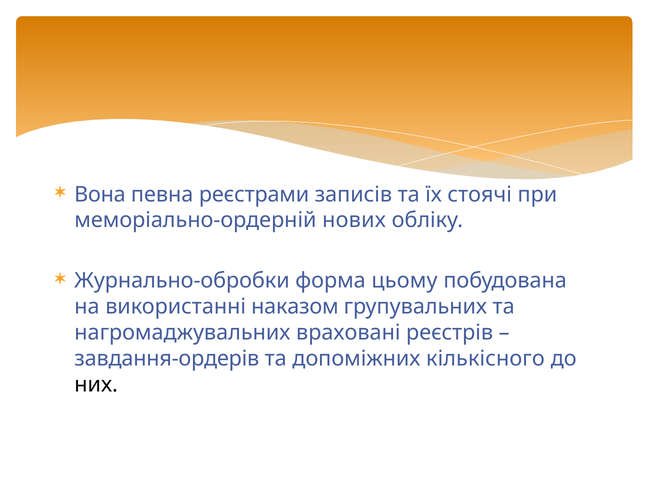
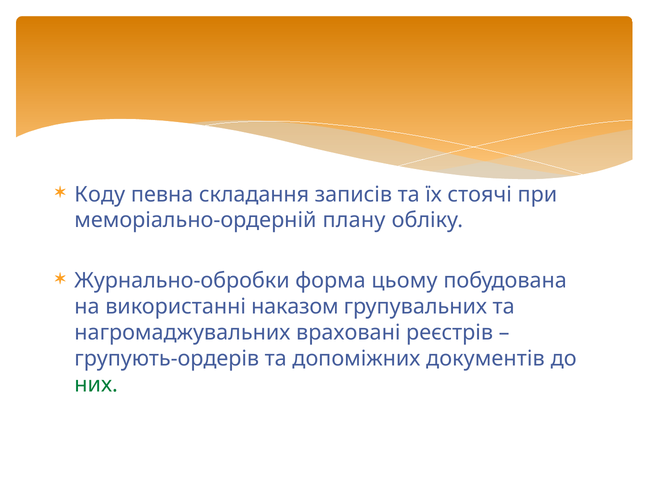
Вона: Вона -> Коду (100, 194)
реєстрами: реєстрами -> складання (254, 194)
нових: нових -> плану (354, 220)
завдання-ордерів: завдання-ордерів -> групують-ордерів (167, 359)
кількісного: кількісного -> документів (485, 359)
них colour: black -> green (96, 384)
